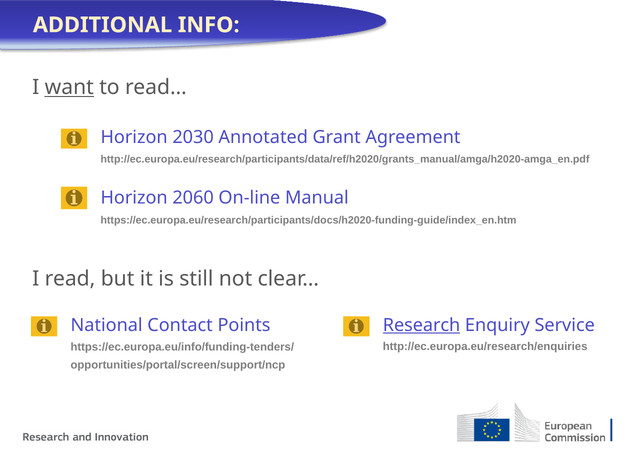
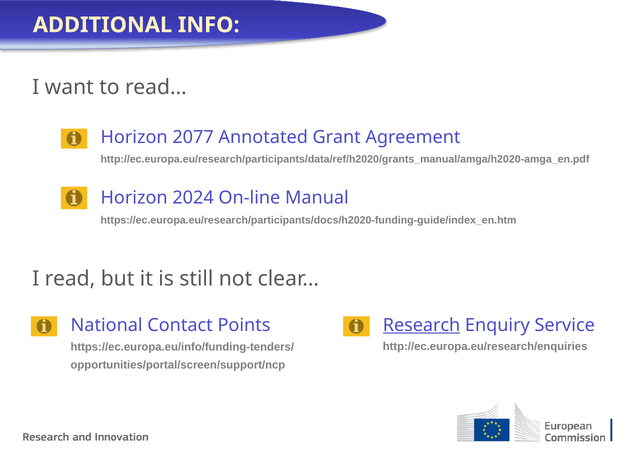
want underline: present -> none (69, 87)
2030: 2030 -> 2077 (193, 137)
2060: 2060 -> 2024 (193, 198)
